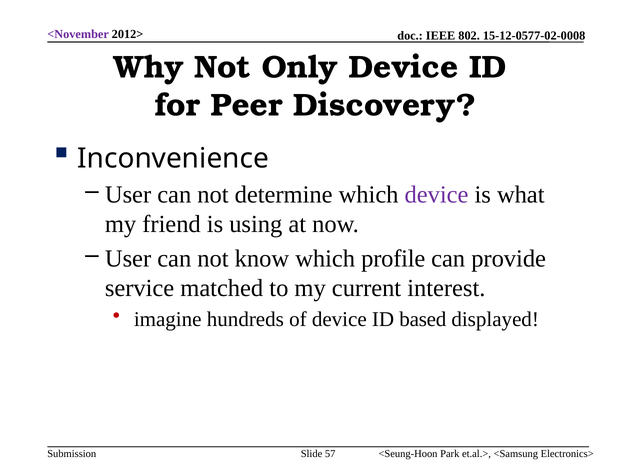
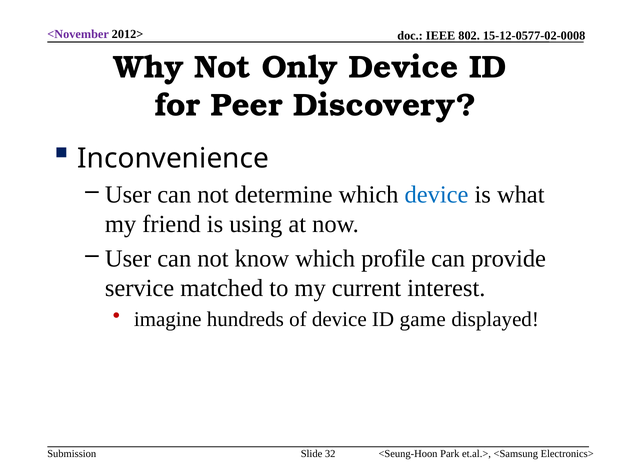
device colour: purple -> blue (437, 195)
based: based -> game (423, 320)
57: 57 -> 32 (330, 454)
